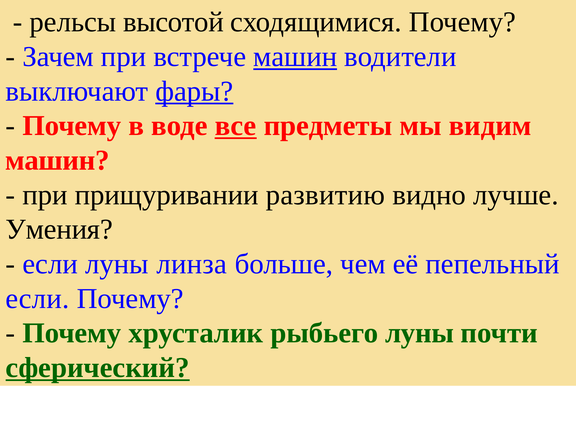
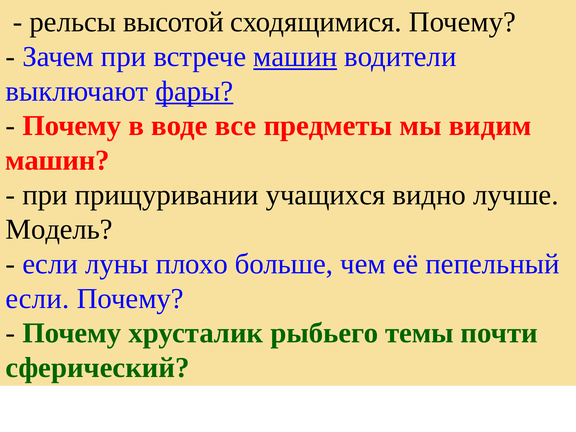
все underline: present -> none (235, 126)
развитию: развитию -> учащихся (326, 195)
Умения: Умения -> Модель (59, 229)
линза: линза -> плохо (192, 264)
рыбьего луны: луны -> темы (419, 333)
сферический underline: present -> none (98, 368)
